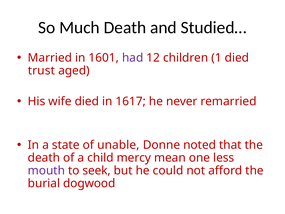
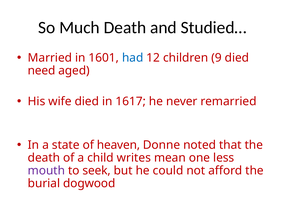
had colour: purple -> blue (133, 58)
1: 1 -> 9 (216, 58)
trust: trust -> need (42, 70)
unable: unable -> heaven (118, 145)
mercy: mercy -> writes (134, 158)
